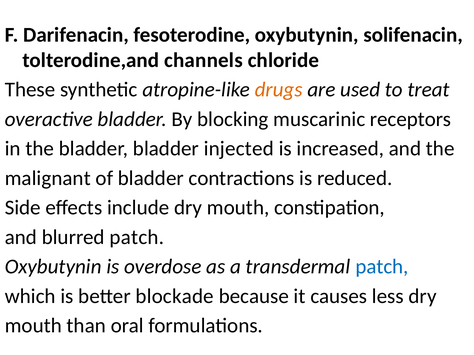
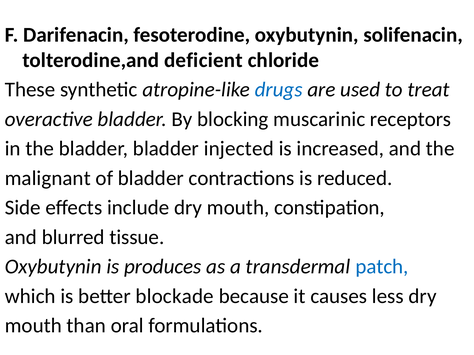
channels: channels -> deficient (203, 60)
drugs colour: orange -> blue (279, 90)
blurred patch: patch -> tissue (137, 237)
overdose: overdose -> produces (163, 267)
